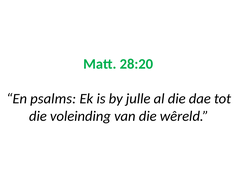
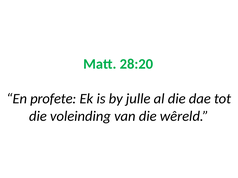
psalms: psalms -> profete (53, 99)
